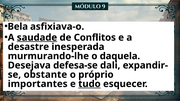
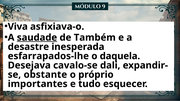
Bela: Bela -> Viva (18, 27)
Conflitos: Conflitos -> Também (95, 38)
murmurando-lhe: murmurando-lhe -> esfarrapados-lhe (48, 56)
defesa-se: defesa-se -> cavalo-se (75, 65)
tudo underline: present -> none (89, 84)
